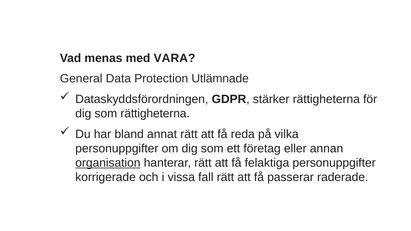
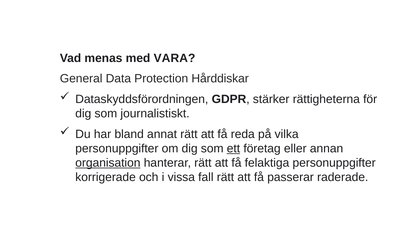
Utlämnade: Utlämnade -> Hårddiskar (220, 79)
som rättigheterna: rättigheterna -> journalistiskt (155, 114)
ett underline: none -> present (233, 149)
